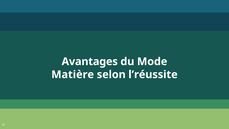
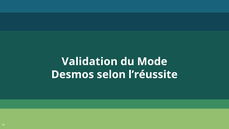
Avantages: Avantages -> Validation (90, 61)
Matière: Matière -> Desmos (73, 74)
